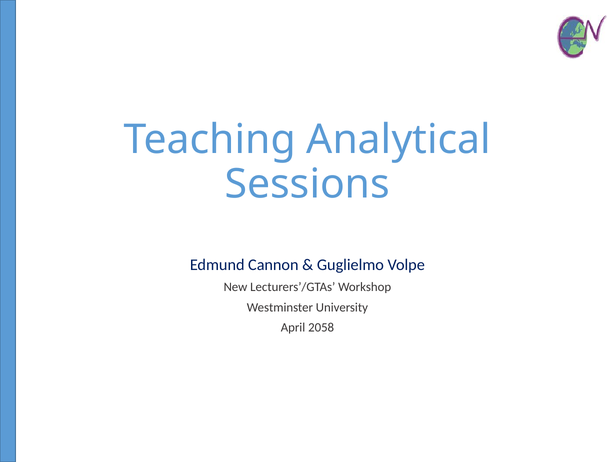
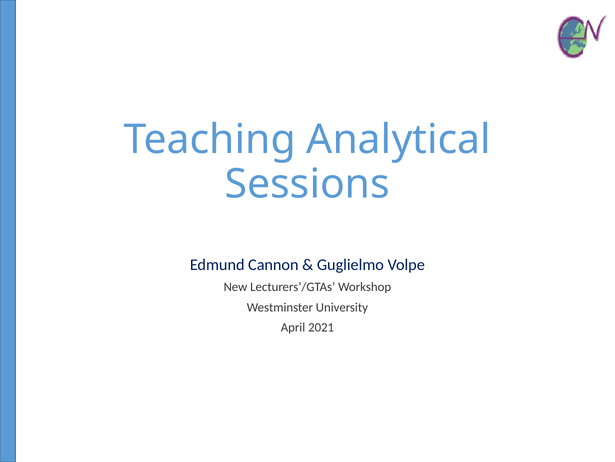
2058: 2058 -> 2021 (321, 327)
